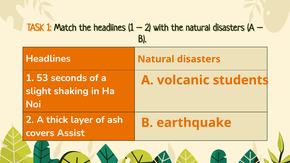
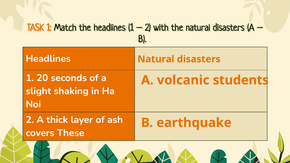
53: 53 -> 20 (42, 78)
Assist: Assist -> These (71, 133)
